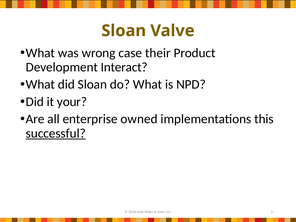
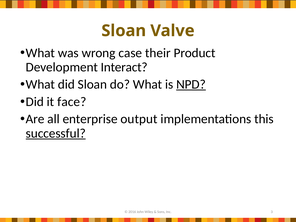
NPD underline: none -> present (191, 84)
your: your -> face (72, 102)
owned: owned -> output (139, 119)
